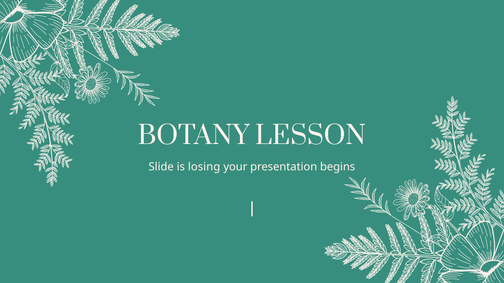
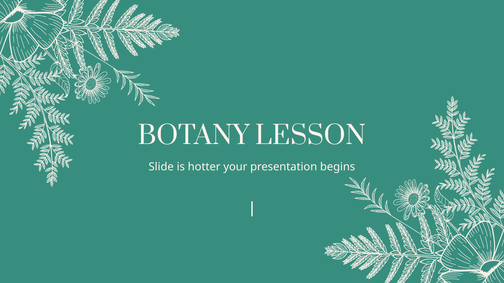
losing: losing -> hotter (204, 167)
